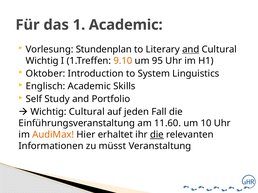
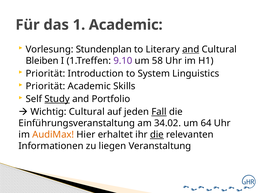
Wichtig: Wichtig -> Bleiben (42, 61)
9.10 colour: orange -> purple (123, 61)
95: 95 -> 58 (157, 61)
Oktober: Oktober -> Priorität (46, 74)
Englisch: Englisch -> Priorität (46, 86)
Study underline: none -> present (57, 99)
Fall underline: none -> present (159, 112)
11.60: 11.60 -> 34.02 (168, 124)
10: 10 -> 64 (206, 124)
müsst: müsst -> liegen (112, 146)
